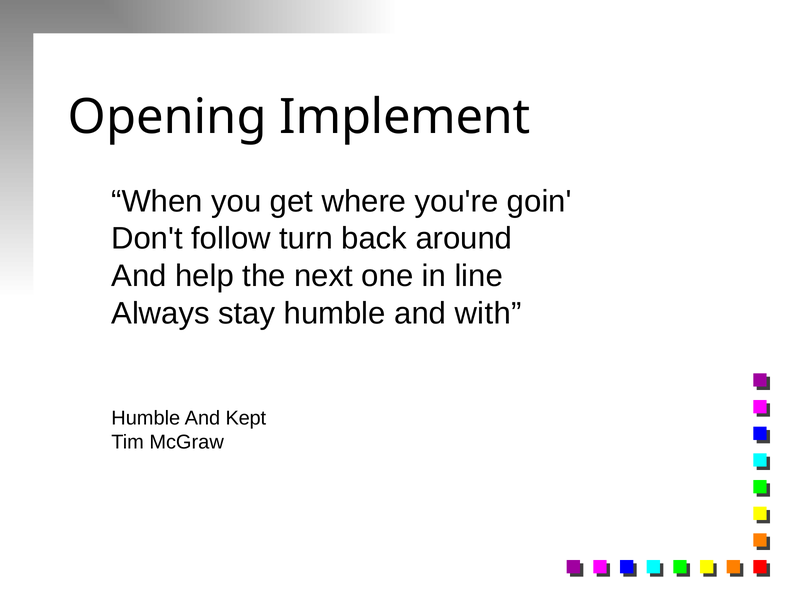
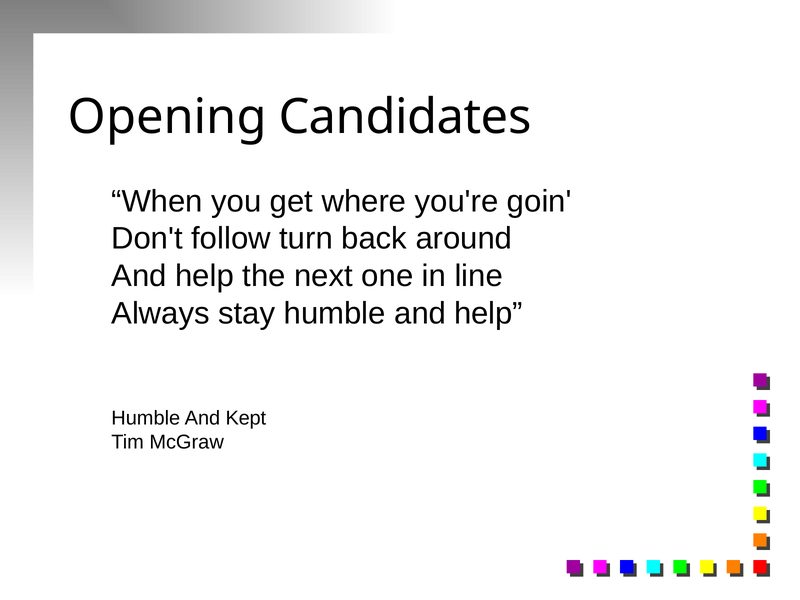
Implement: Implement -> Candidates (405, 117)
humble and with: with -> help (488, 313)
